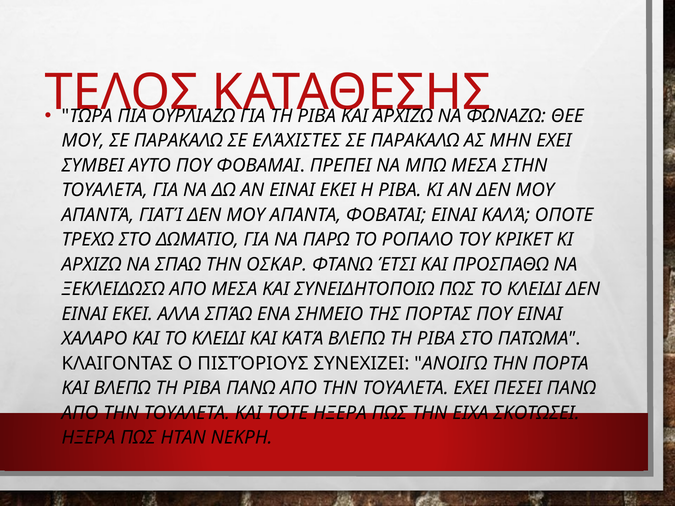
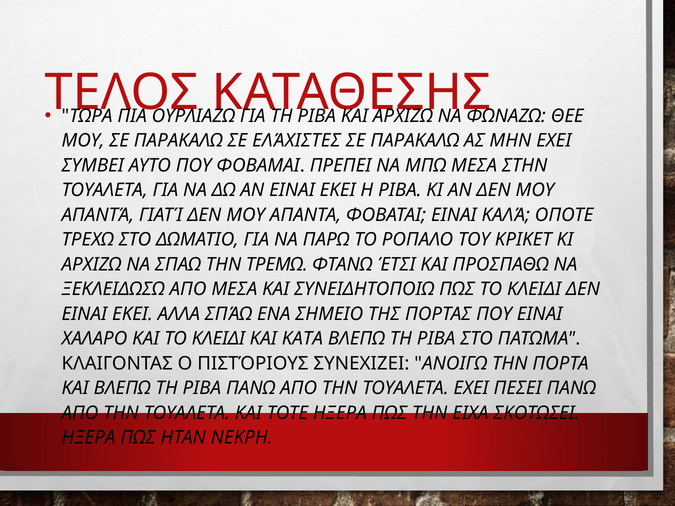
ΟΣΚΑΡ: ΟΣΚΑΡ -> ΤΡΕΜΩ (277, 265)
ΚΑΤΆ: ΚΑΤΆ -> ΚΑΤΑ (302, 339)
